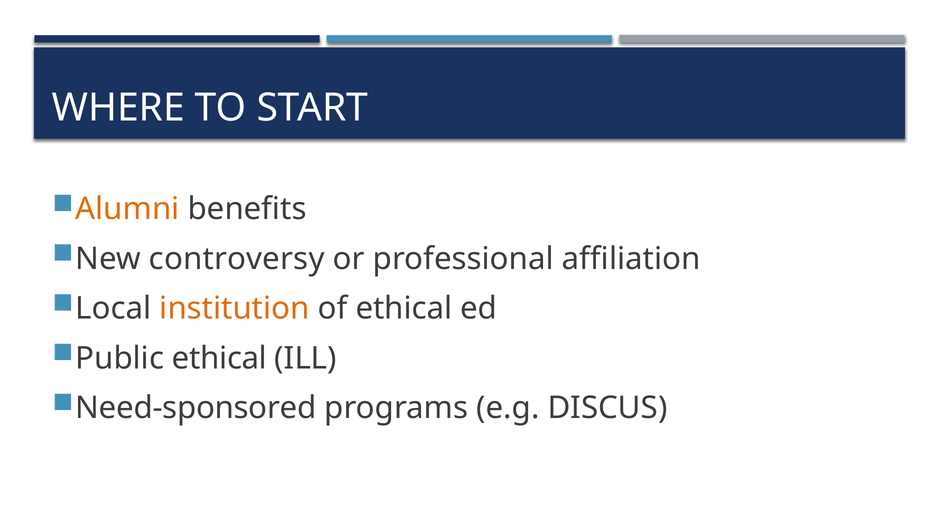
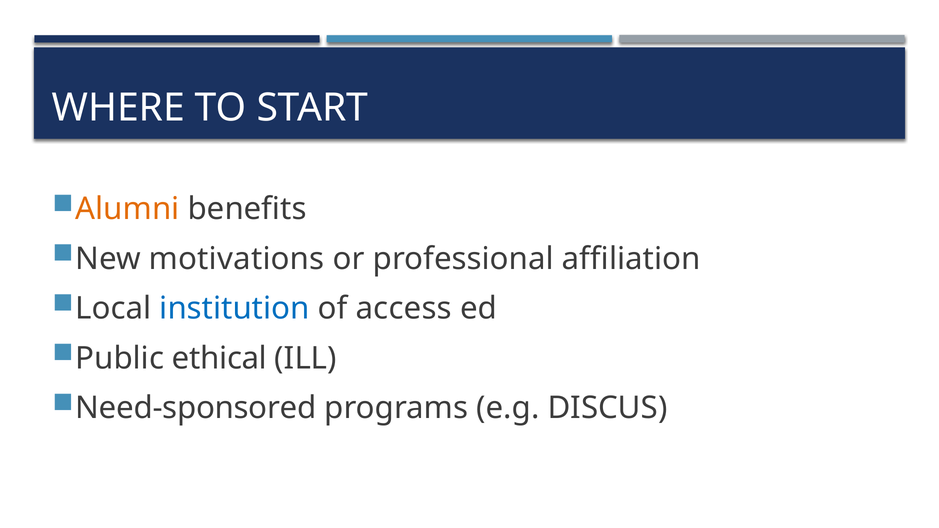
controversy: controversy -> motivations (237, 259)
institution colour: orange -> blue (235, 309)
of ethical: ethical -> access (404, 309)
